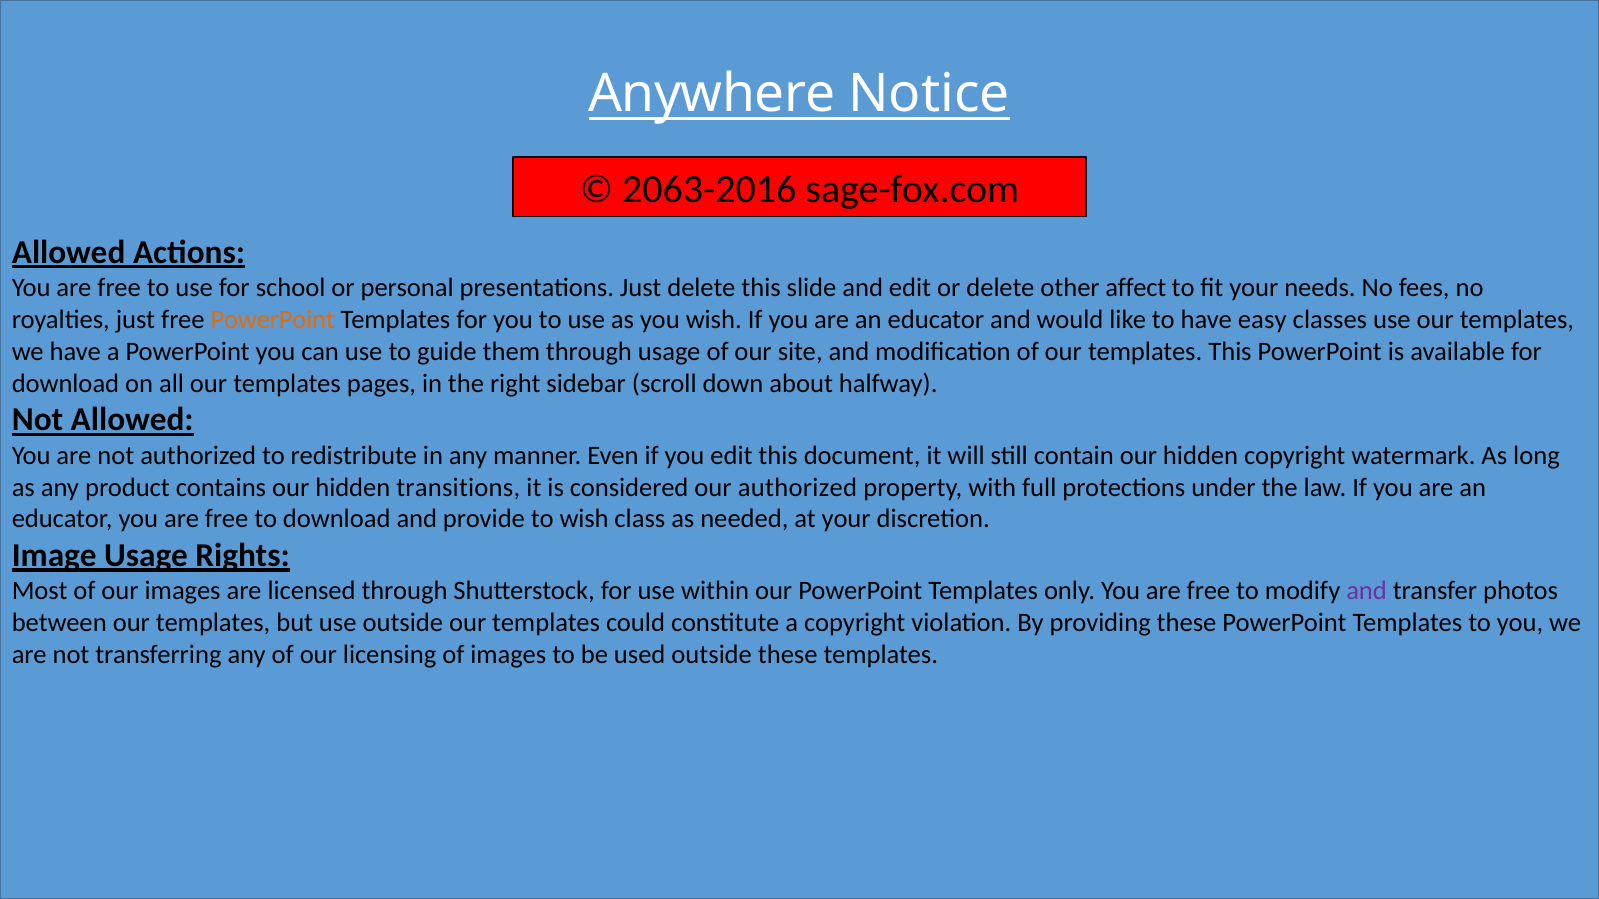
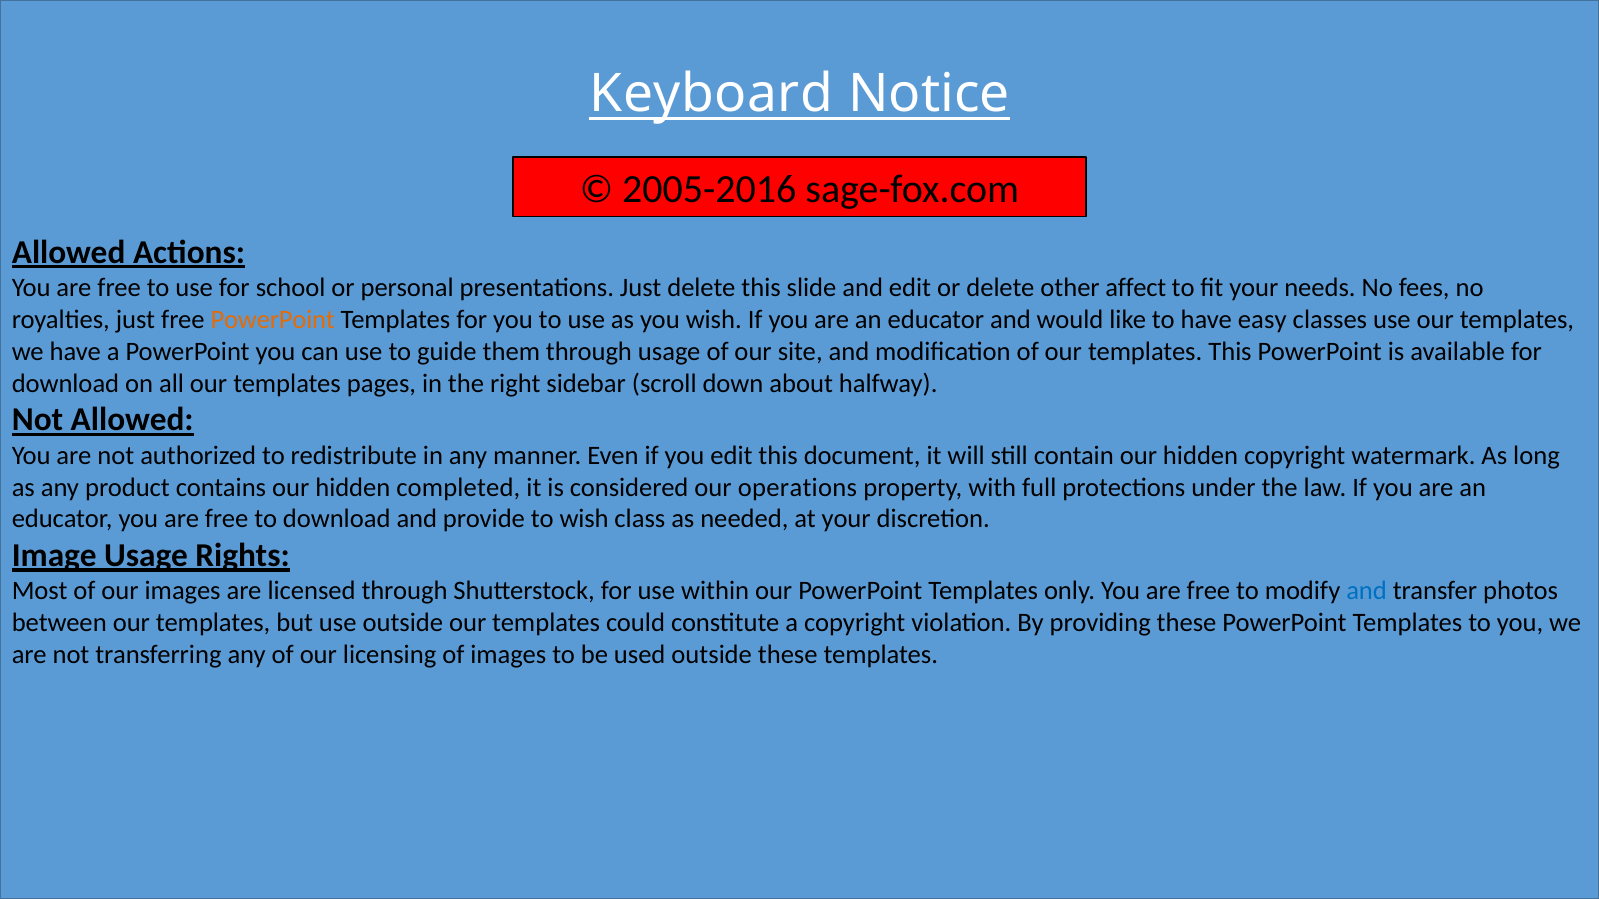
Anywhere: Anywhere -> Keyboard (711, 94)
2063-2016: 2063-2016 -> 2005-2016 (709, 190)
transitions: transitions -> completed (458, 487)
our authorized: authorized -> operations (797, 487)
and colour: purple -> blue (1367, 591)
